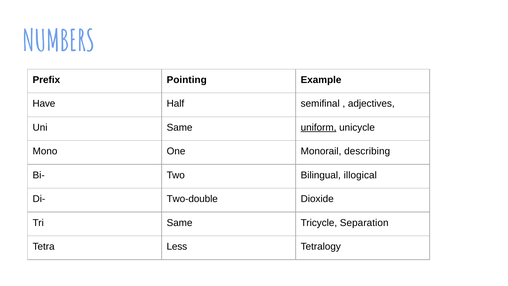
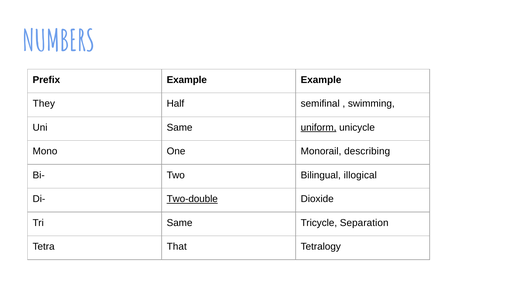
Prefix Pointing: Pointing -> Example (187, 80)
Have: Have -> They (44, 104)
adjectives: adjectives -> swimming (371, 104)
Two-double underline: none -> present (192, 199)
Less: Less -> That (177, 246)
